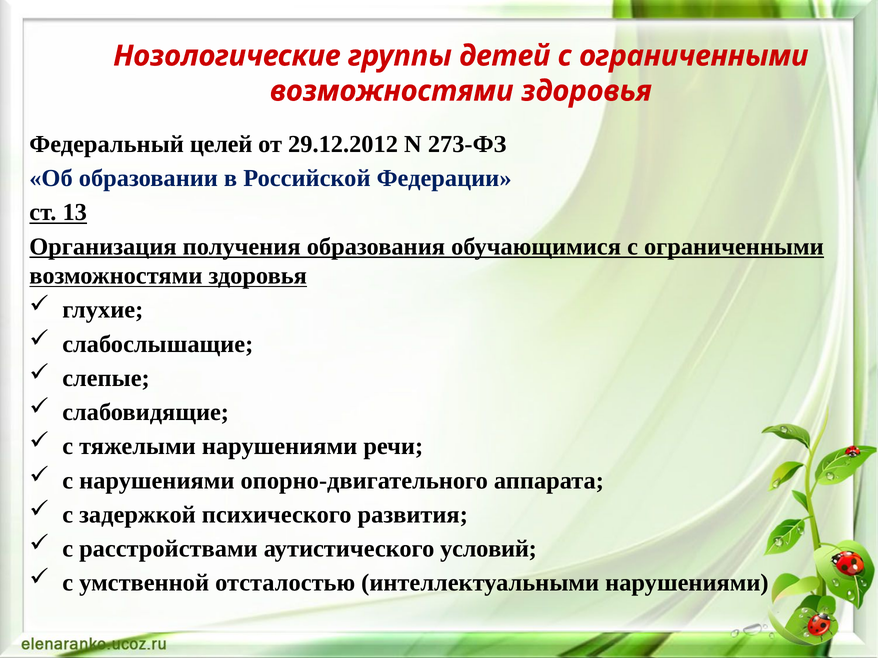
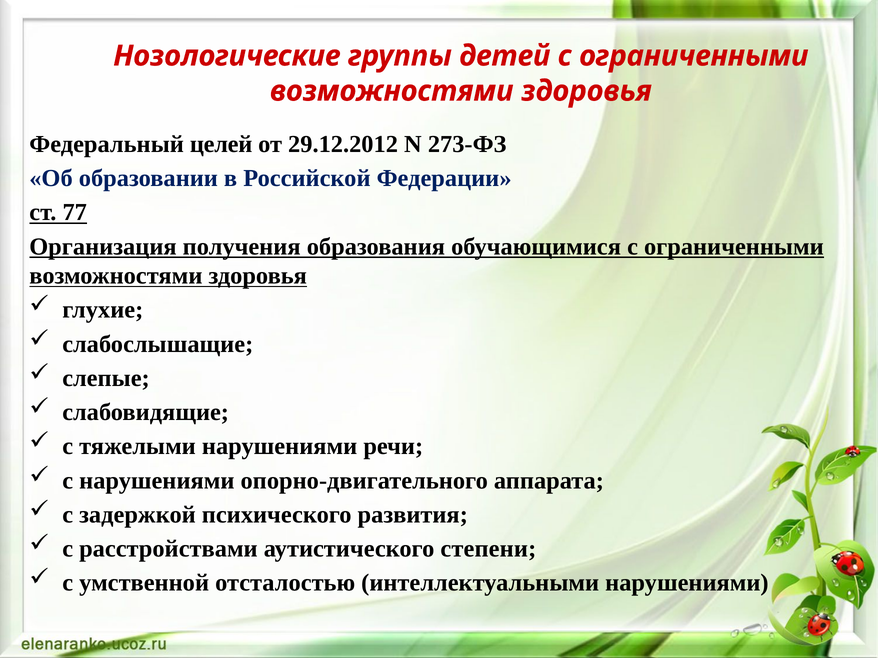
13: 13 -> 77 (75, 213)
условий: условий -> степени (488, 549)
